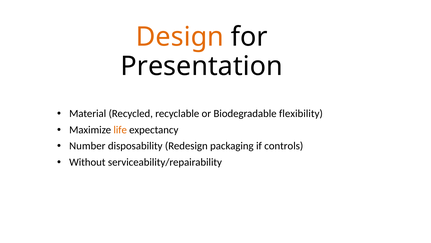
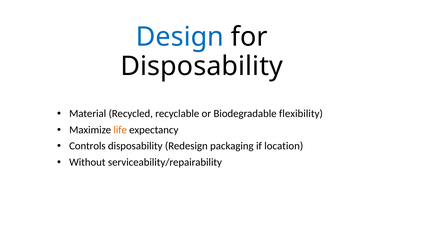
Design colour: orange -> blue (180, 37)
Presentation: Presentation -> Disposability (202, 66)
Number: Number -> Controls (87, 146)
controls: controls -> location (284, 146)
